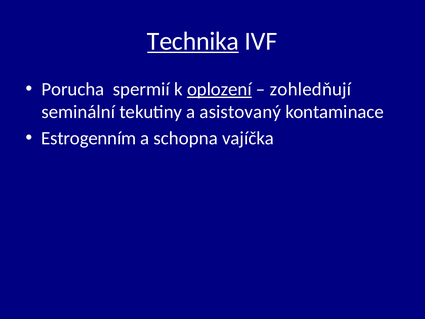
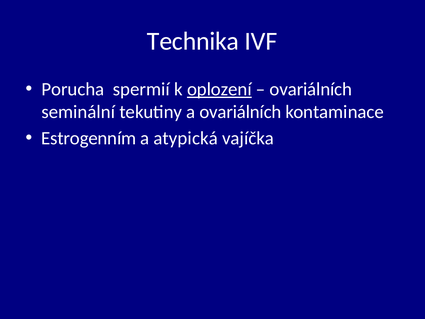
Technika underline: present -> none (193, 41)
zohledňují: zohledňují -> ovariálních (311, 89)
a asistovaný: asistovaný -> ovariálních (240, 112)
schopna: schopna -> atypická (186, 138)
